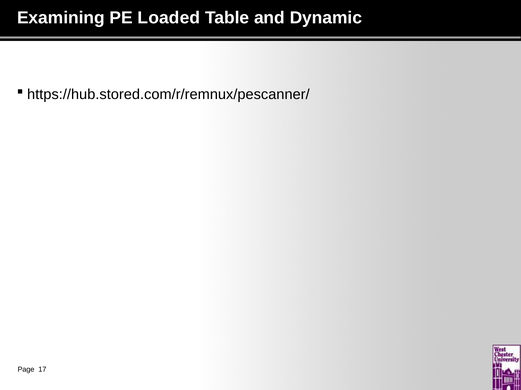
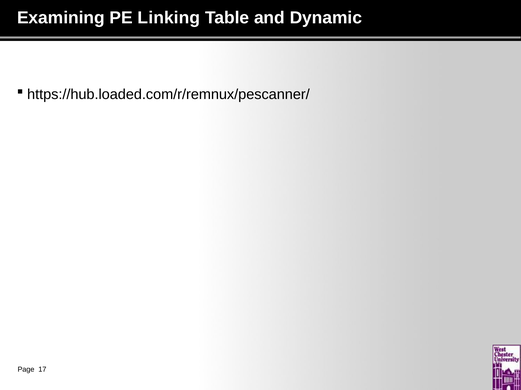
Loaded: Loaded -> Linking (169, 18)
https://hub.stored.com/r/remnux/pescanner/: https://hub.stored.com/r/remnux/pescanner/ -> https://hub.loaded.com/r/remnux/pescanner/ (168, 95)
